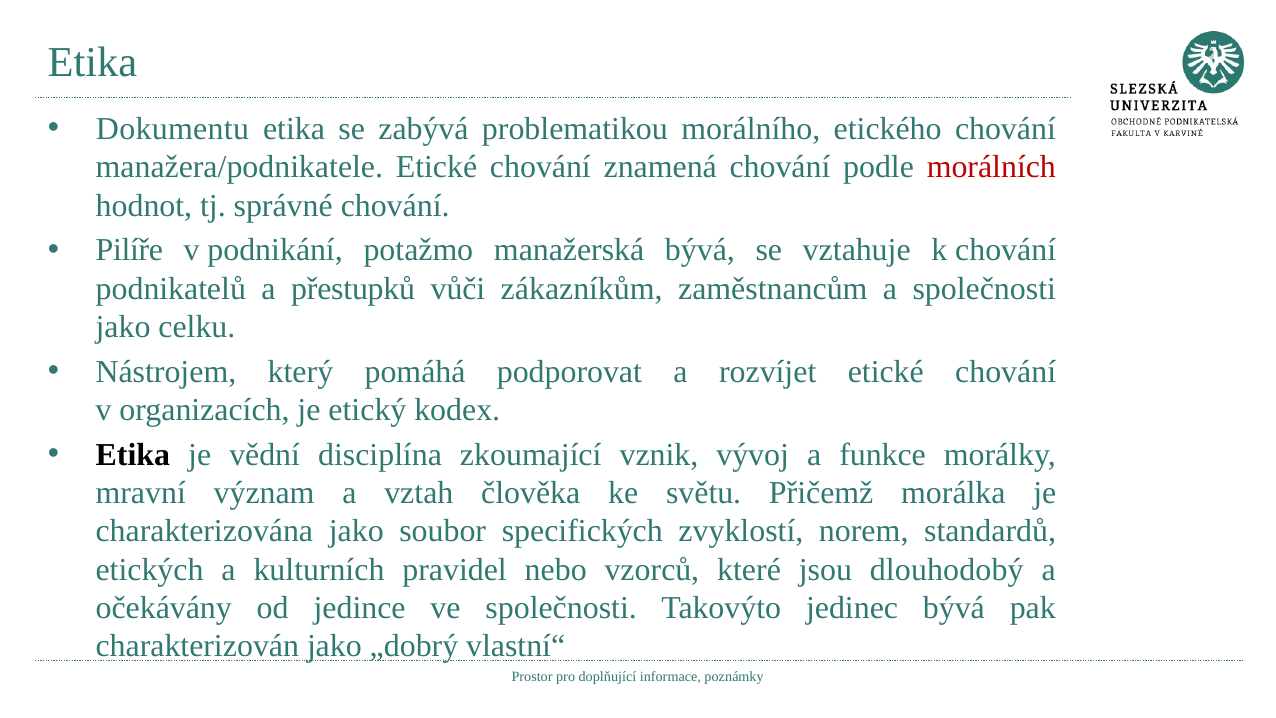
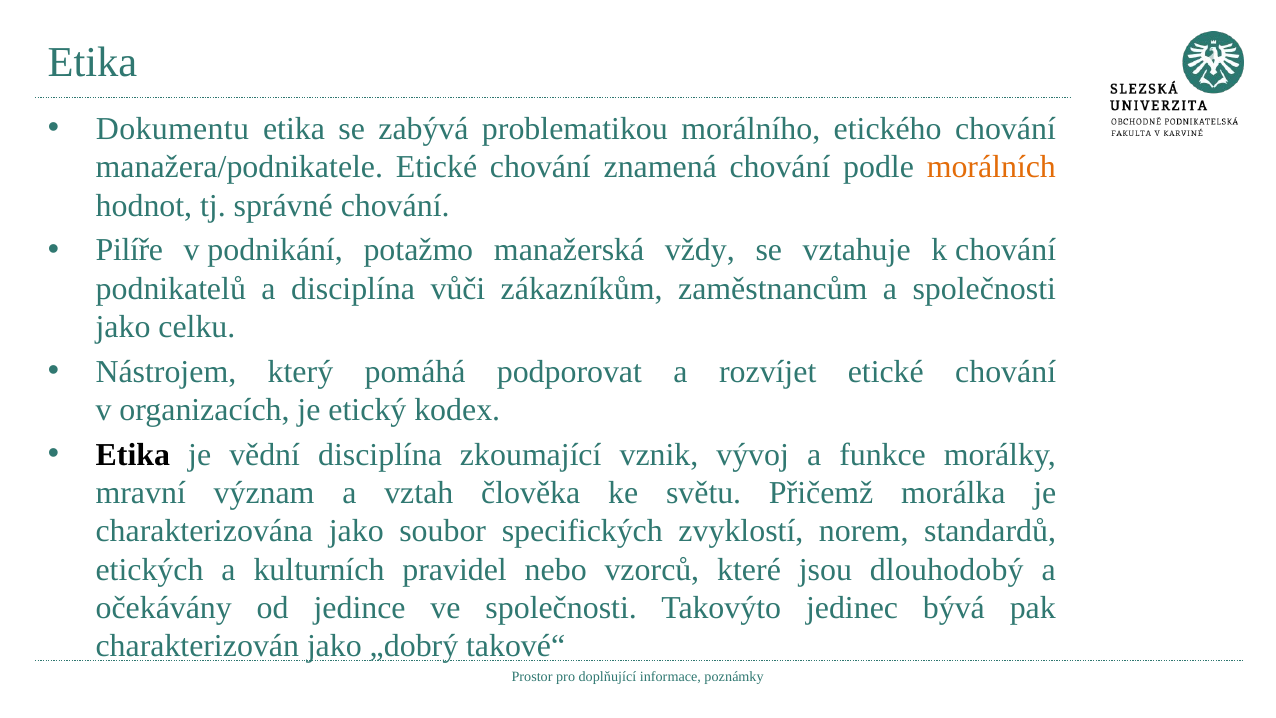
morálních colour: red -> orange (991, 167)
manažerská bývá: bývá -> vždy (700, 250)
a přestupků: přestupků -> disciplína (353, 289)
vlastní“: vlastní“ -> takové“ (516, 646)
